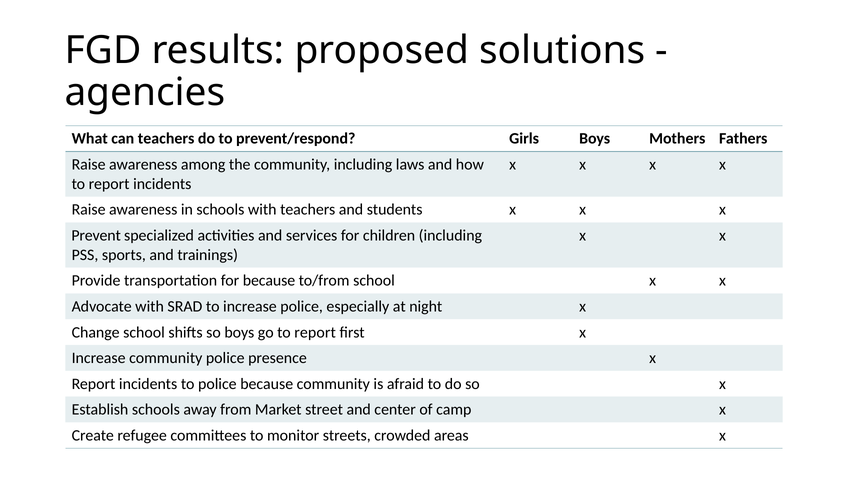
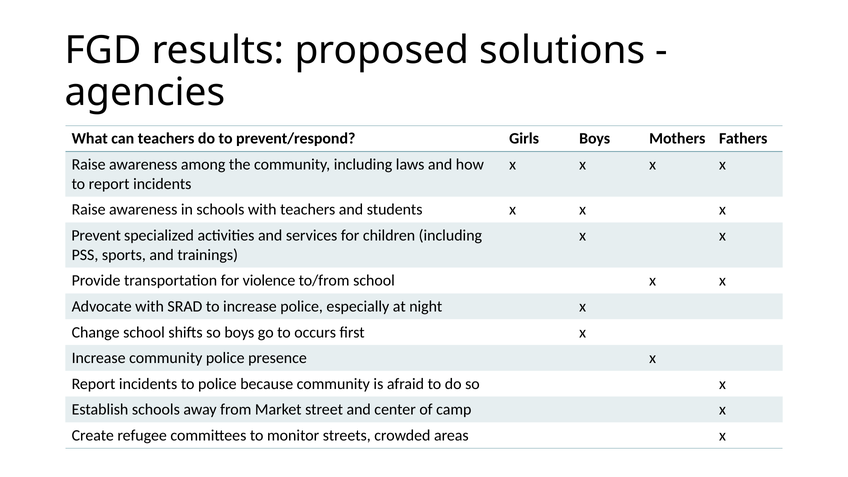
for because: because -> violence (269, 281)
go to report: report -> occurs (315, 332)
